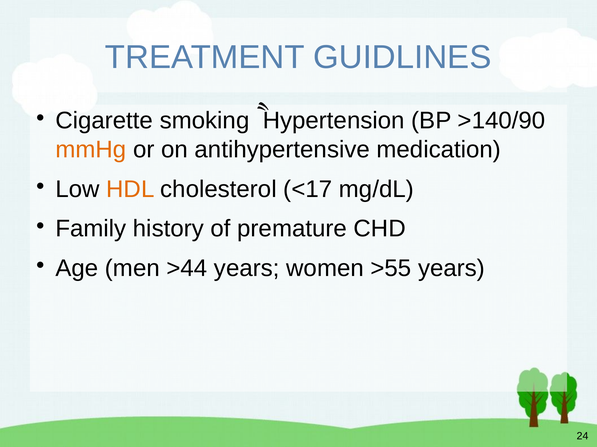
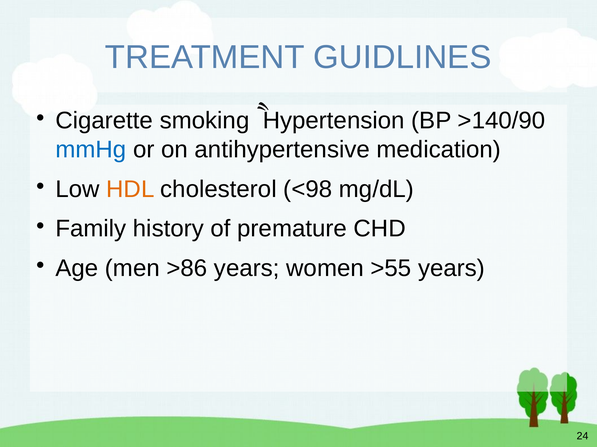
mmHg colour: orange -> blue (91, 150)
<17: <17 -> <98 (308, 189)
>44: >44 -> >86 (187, 269)
